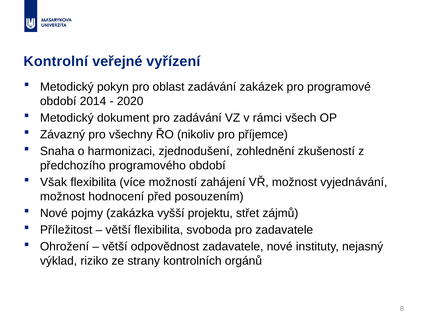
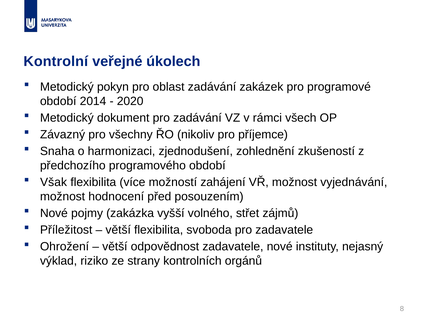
vyřízení: vyřízení -> úkolech (173, 61)
projektu: projektu -> volného (210, 213)
